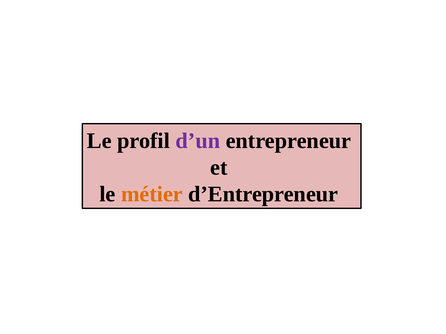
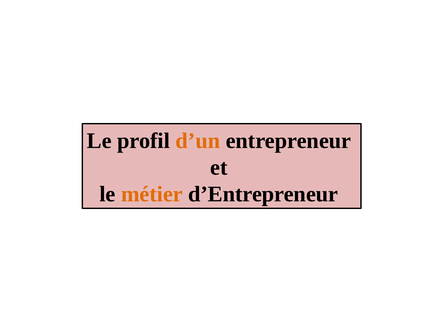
d’un colour: purple -> orange (198, 141)
